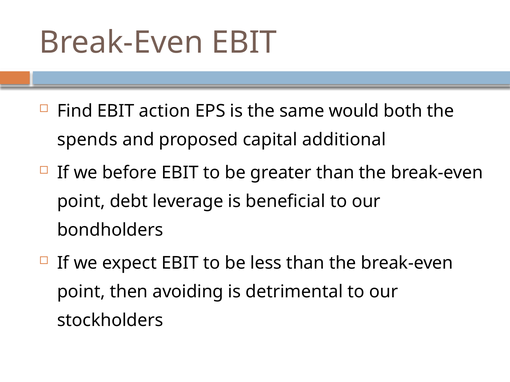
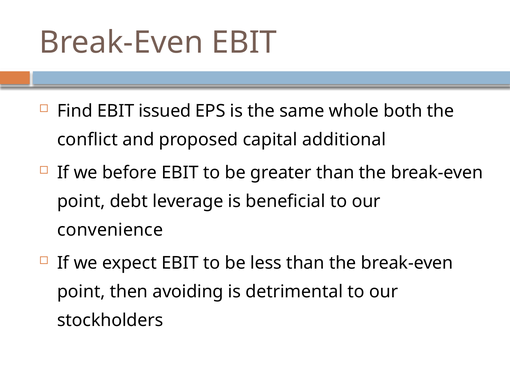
action: action -> issued (165, 111)
would: would -> whole (354, 111)
spends: spends -> conflict (87, 140)
bondholders: bondholders -> convenience (110, 230)
